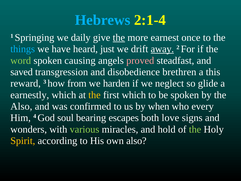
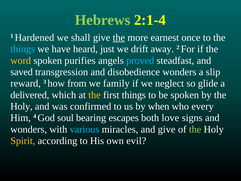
Hebrews colour: light blue -> light green (103, 20)
Springing: Springing -> Hardened (34, 38)
daily: daily -> shall (81, 38)
away underline: present -> none (162, 49)
word colour: light green -> yellow (21, 60)
causing: causing -> purifies (80, 60)
proved colour: pink -> light blue (140, 60)
disobedience brethren: brethren -> wonders (179, 72)
this: this -> slip (213, 72)
harden: harden -> family (116, 83)
earnestly: earnestly -> delivered (30, 95)
first which: which -> things (134, 95)
Also: Also -> Holy (21, 106)
various colour: light green -> light blue (85, 129)
and hold: hold -> give (167, 129)
own also: also -> evil (136, 141)
